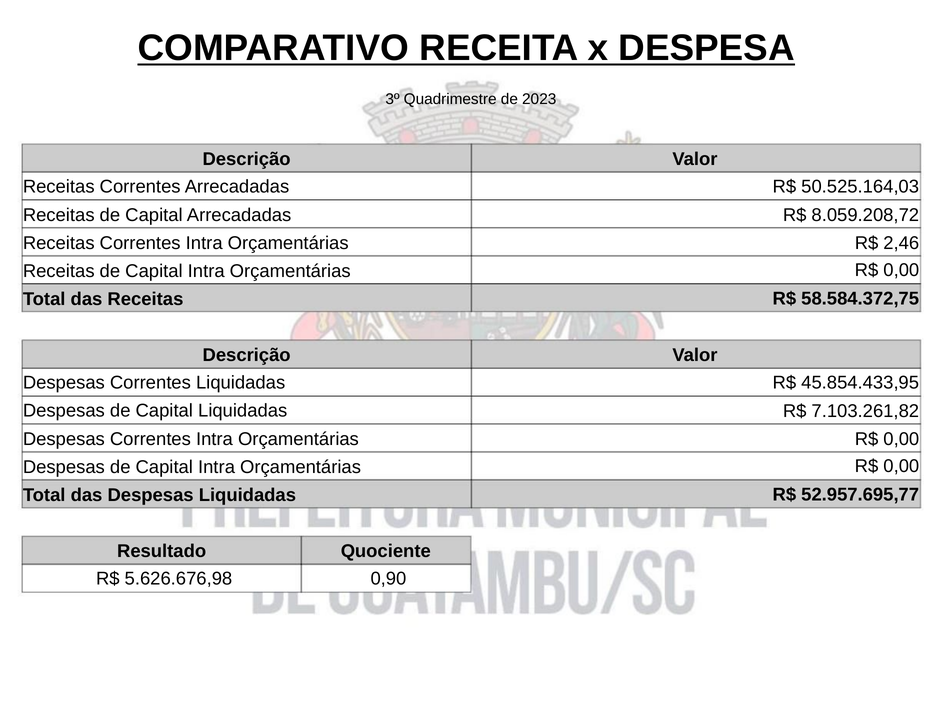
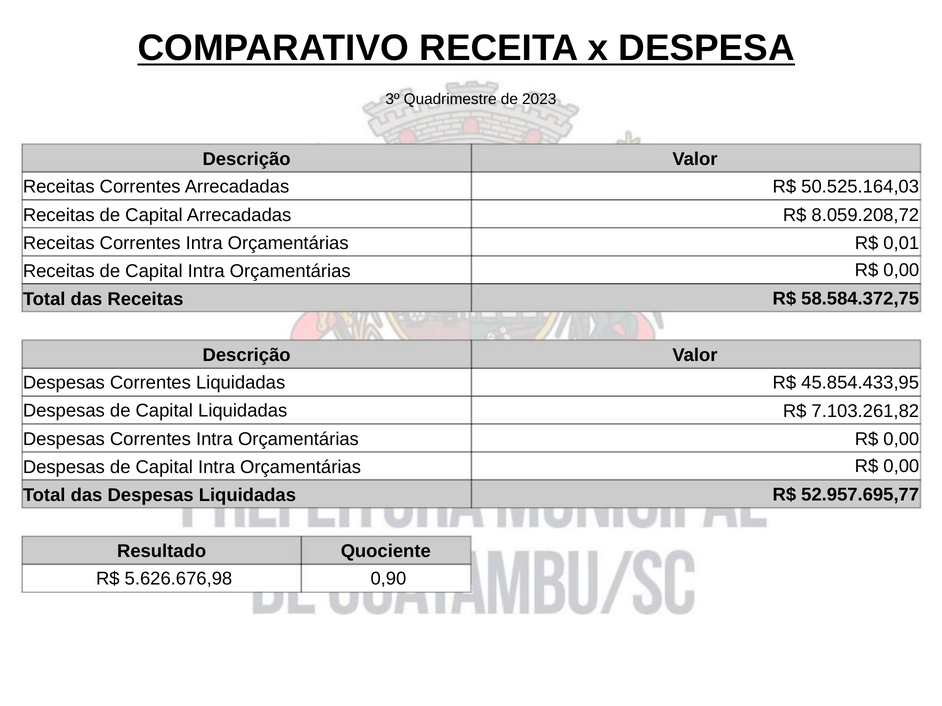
2,46: 2,46 -> 0,01 (901, 243)
